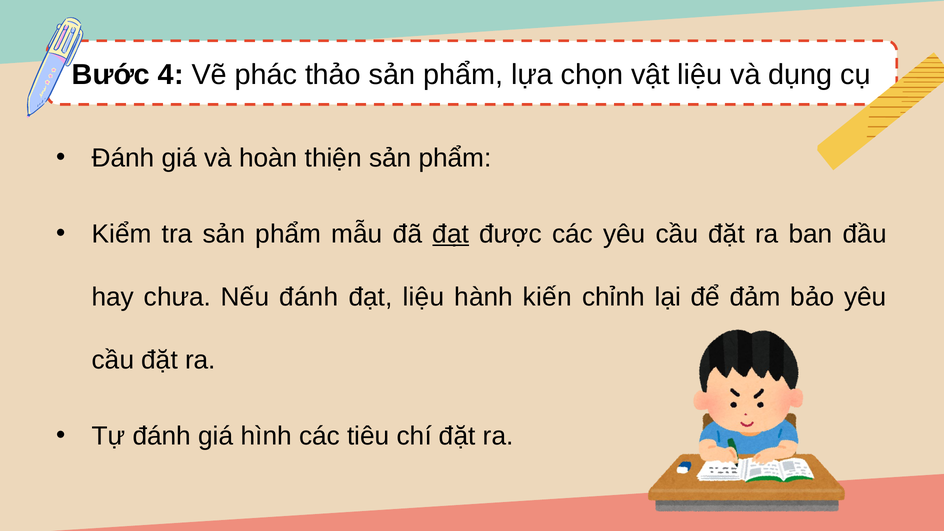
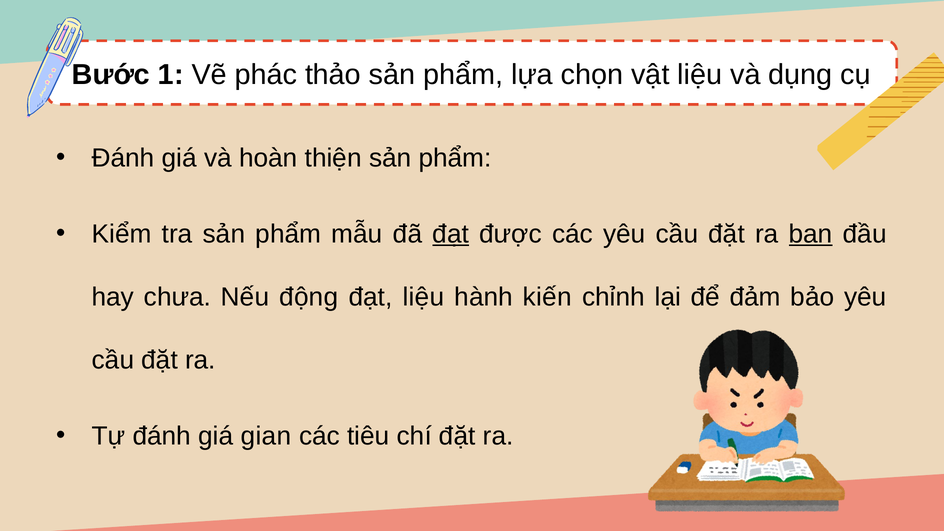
4: 4 -> 1 (171, 75)
ban underline: none -> present (811, 234)
Nếu đánh: đánh -> động (309, 297)
hình: hình -> gian (266, 436)
